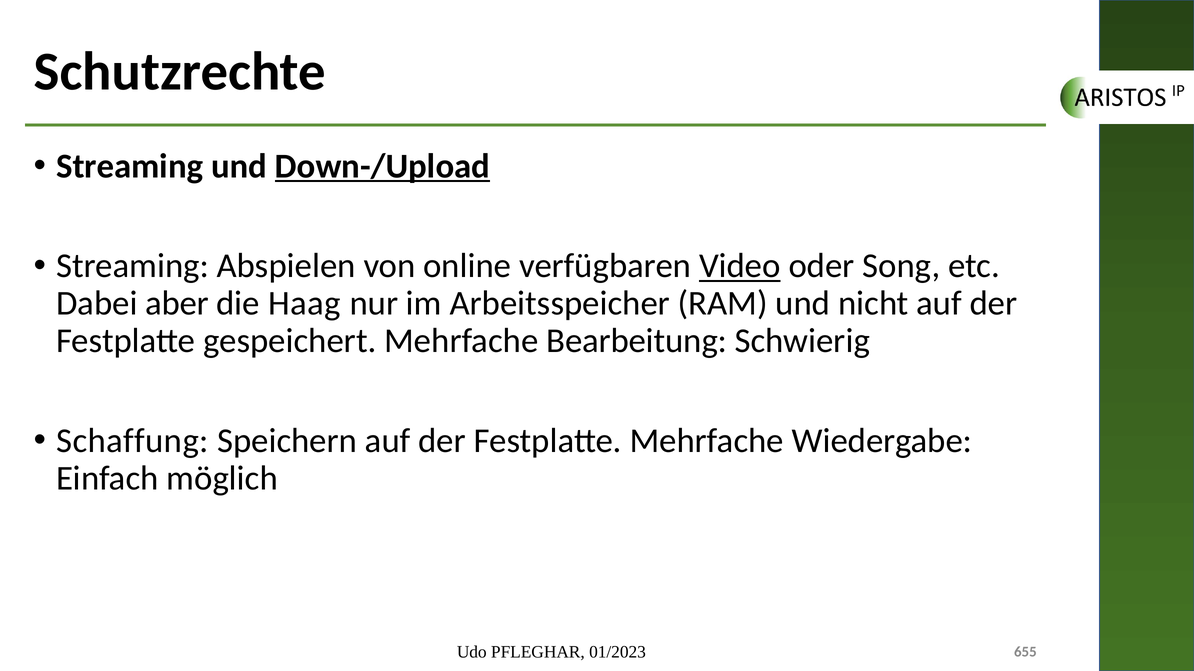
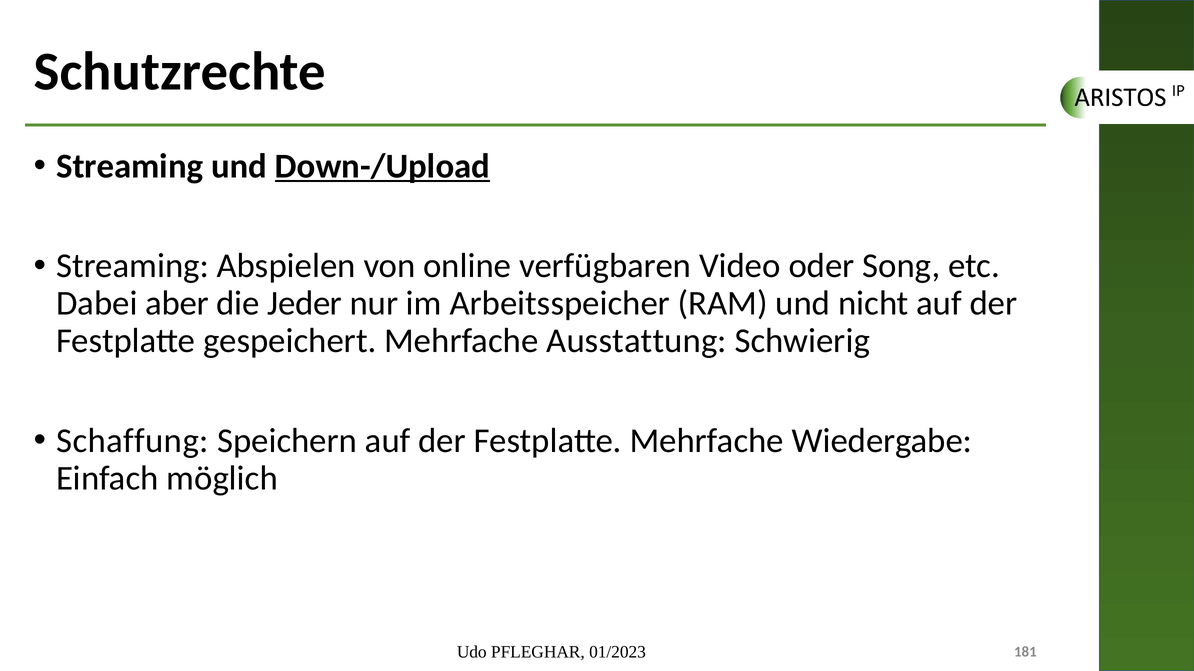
Video underline: present -> none (740, 266)
Haag: Haag -> Jeder (305, 304)
Bearbeitung: Bearbeitung -> Ausstattung (637, 341)
655: 655 -> 181 (1025, 652)
